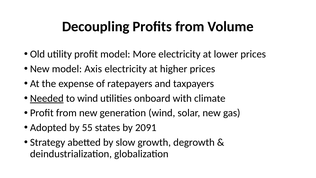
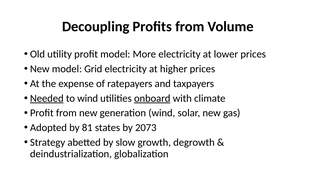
Axis: Axis -> Grid (93, 69)
onboard underline: none -> present (152, 98)
55: 55 -> 81 (87, 128)
2091: 2091 -> 2073 (146, 128)
